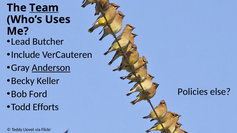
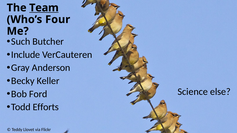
Uses: Uses -> Four (58, 20)
Lead: Lead -> Such (21, 42)
Anderson underline: present -> none (51, 68)
Policies: Policies -> Science (193, 92)
